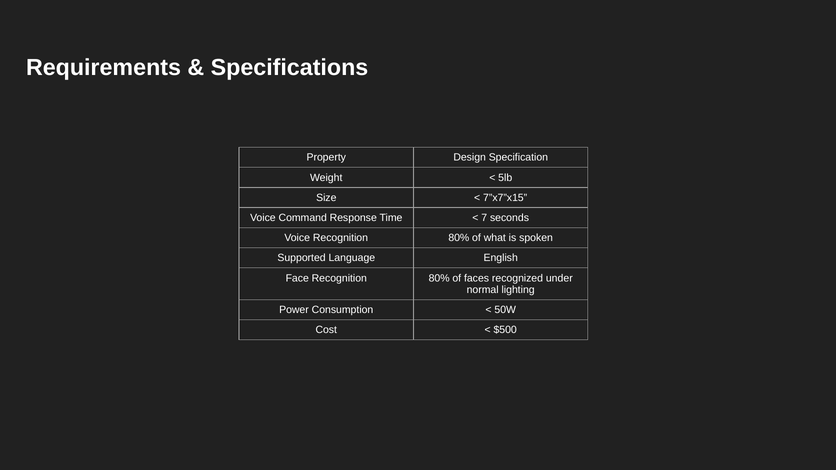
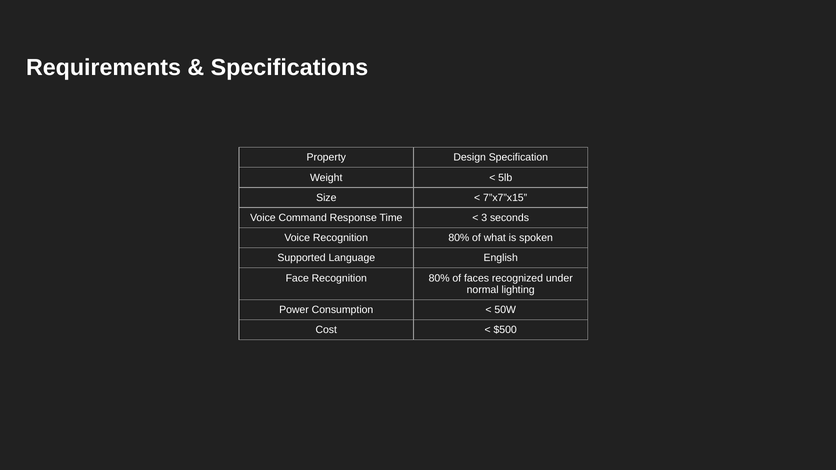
7: 7 -> 3 (484, 218)
